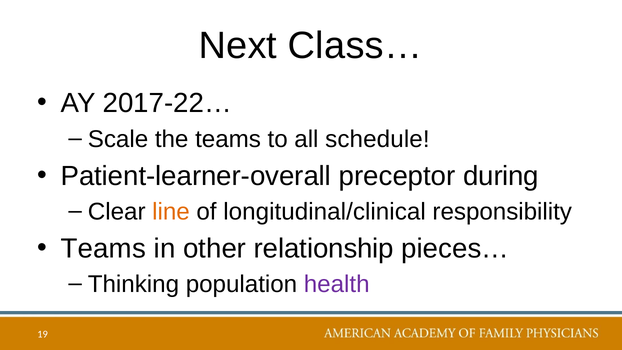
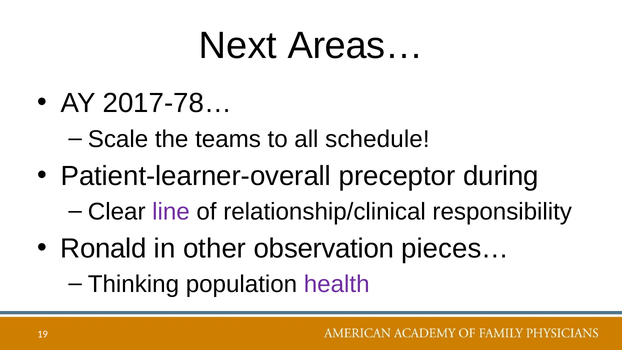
Class…: Class… -> Areas… (355, 46)
2017-22…: 2017-22… -> 2017-78… (167, 103)
line colour: orange -> purple (171, 212)
longitudinal/clinical: longitudinal/clinical -> relationship/clinical (325, 212)
Teams: Teams -> Ronald (104, 248)
relationship: relationship -> observation (324, 248)
